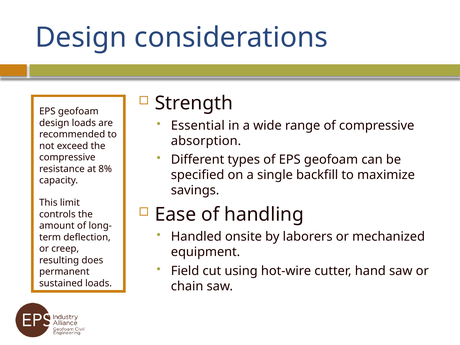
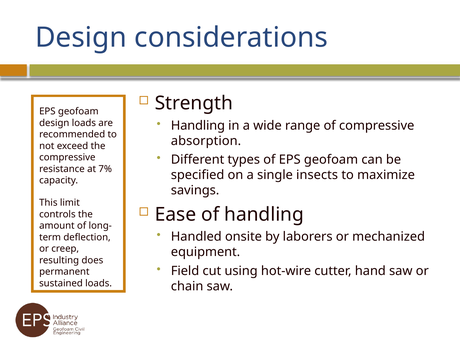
Essential: Essential -> Handling (198, 126)
8%: 8% -> 7% (105, 169)
backfill: backfill -> insects (317, 175)
